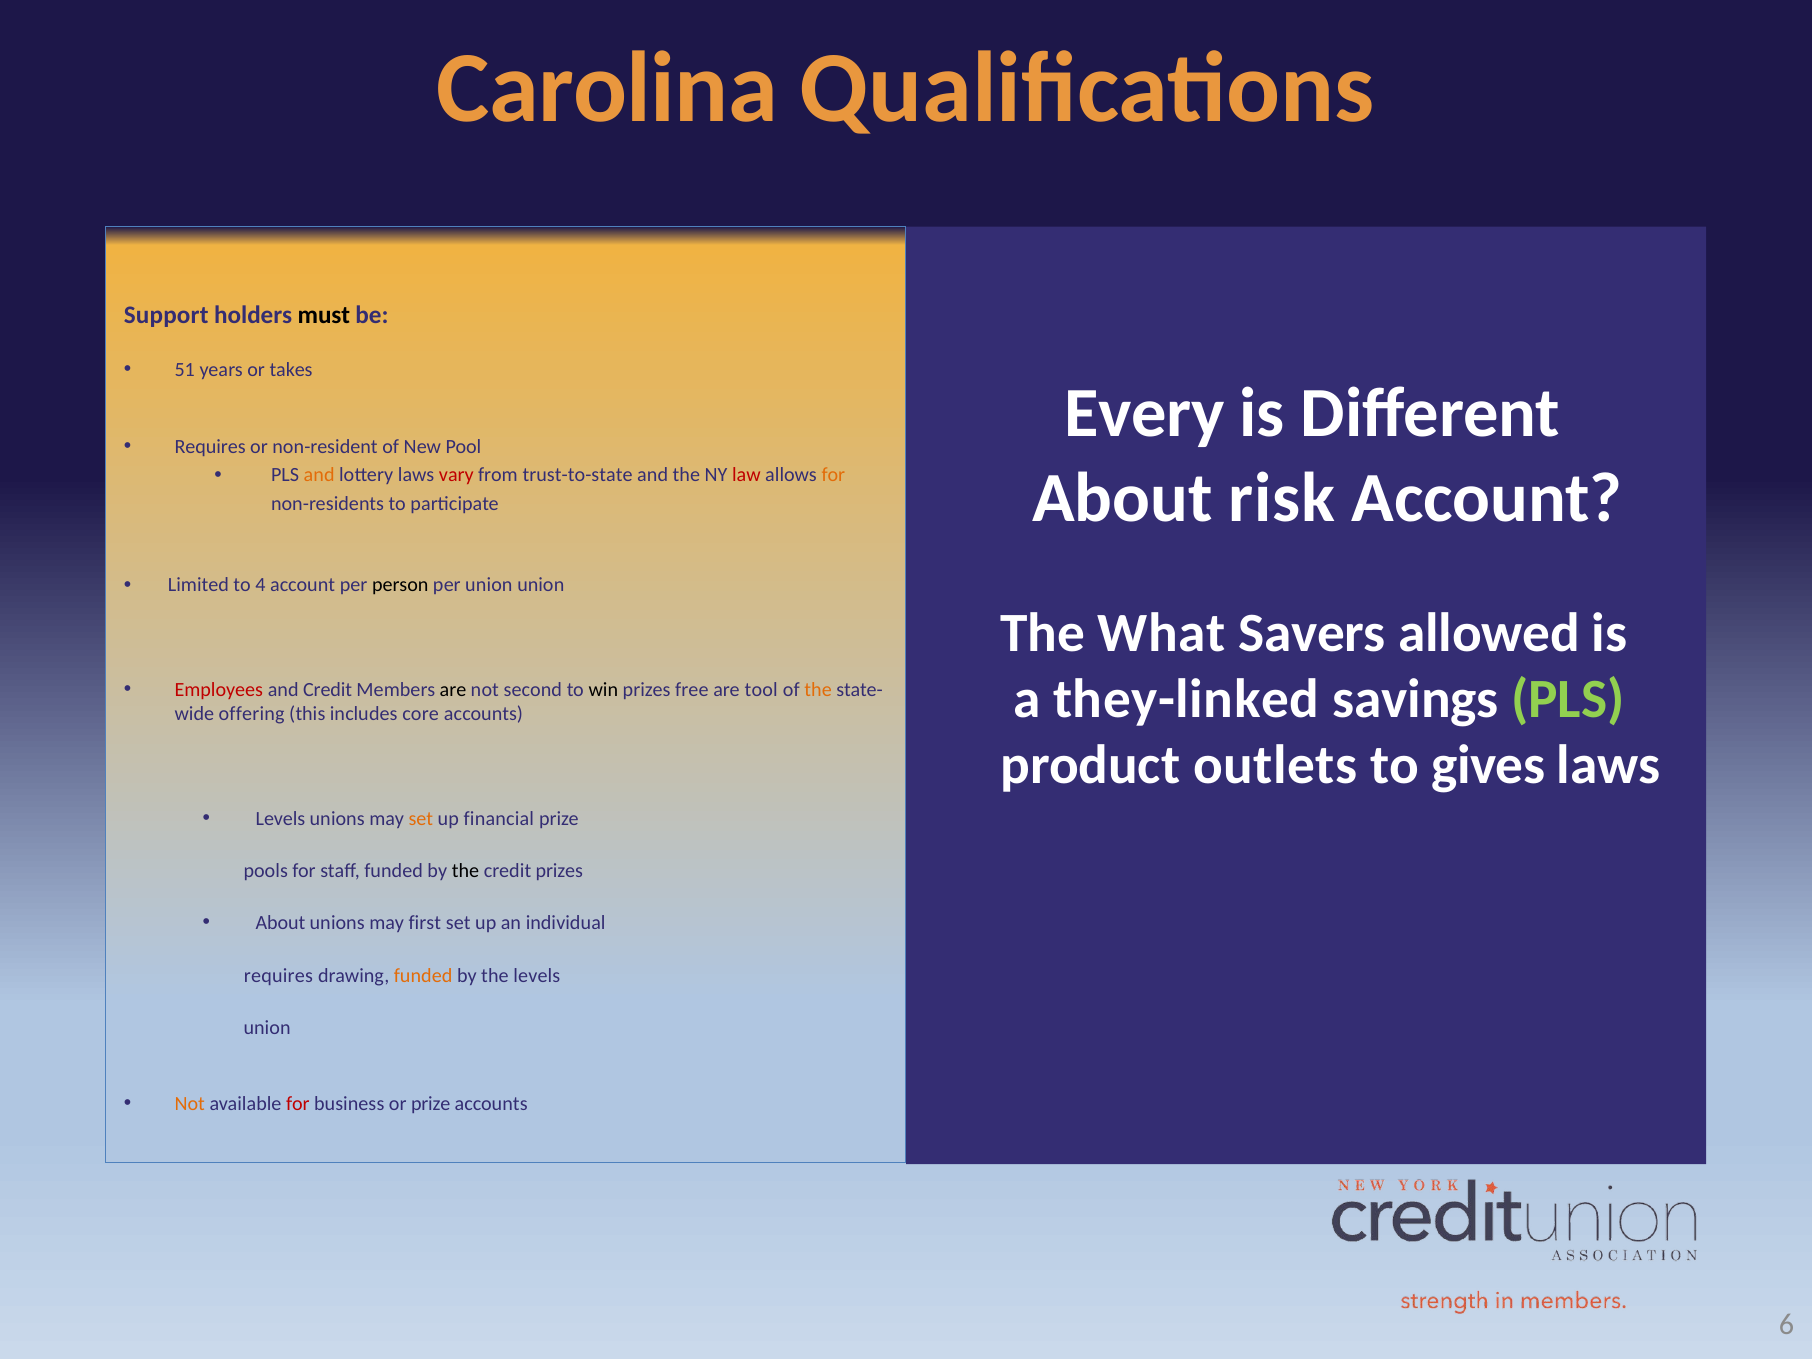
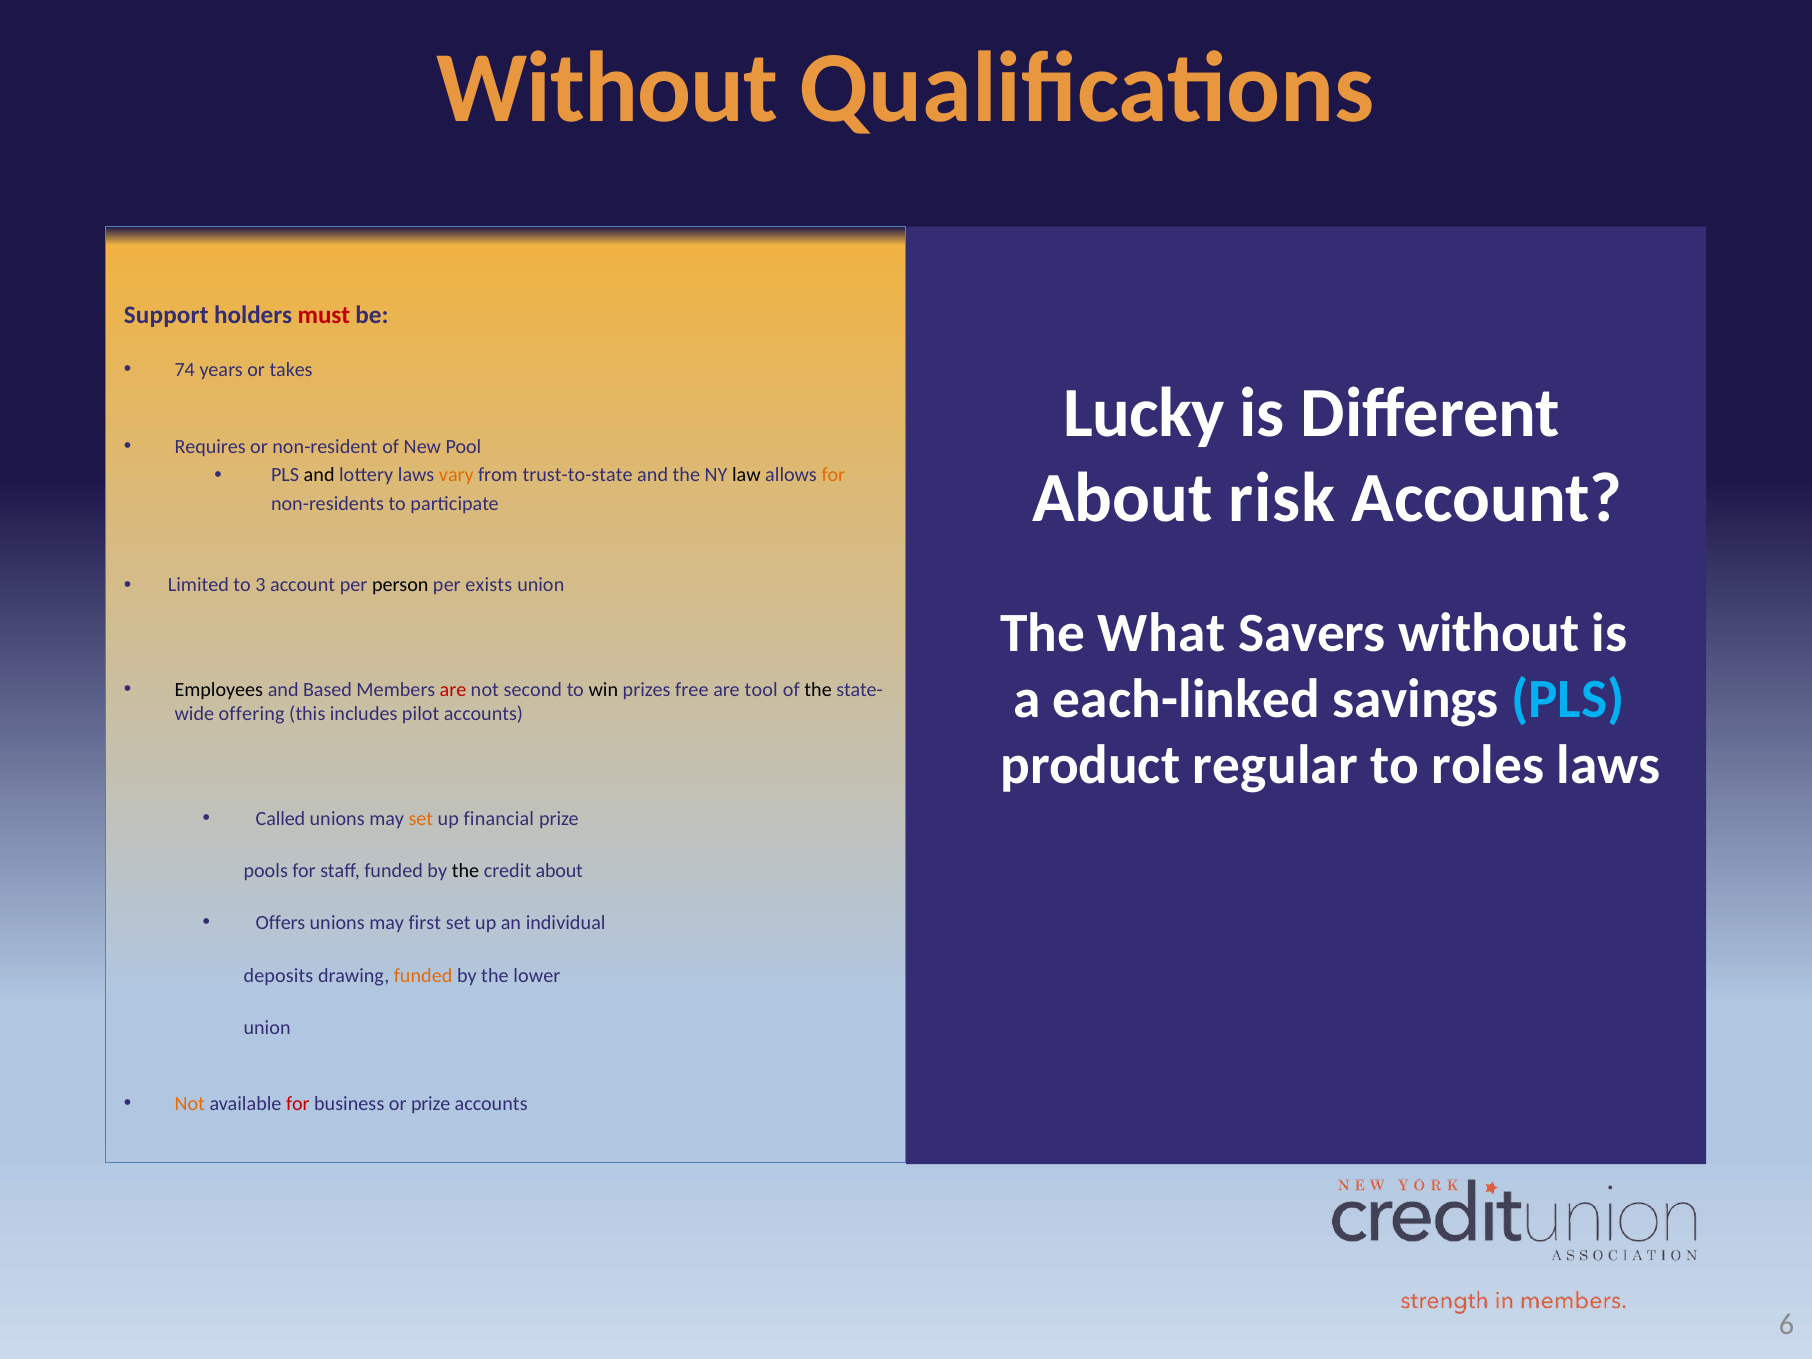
Carolina: Carolina -> Without (608, 88)
must colour: black -> red (324, 315)
51: 51 -> 74 (185, 370)
Every: Every -> Lucky (1144, 414)
and colour: orange -> black (319, 475)
vary colour: red -> orange (456, 475)
law colour: red -> black (746, 475)
4: 4 -> 3 (260, 585)
per union: union -> exists (489, 585)
Savers allowed: allowed -> without (1489, 633)
they-linked: they-linked -> each-linked (1186, 699)
PLS colour: light green -> light blue (1568, 699)
Employees colour: red -> black (219, 690)
and Credit: Credit -> Based (327, 690)
are colour: black -> red (453, 690)
the colour: orange -> black (818, 690)
core: core -> pilot (421, 714)
outlets: outlets -> regular (1275, 766)
gives: gives -> roles (1488, 766)
Levels: Levels -> Called (280, 819)
credit prizes: prizes -> about (559, 871)
About: About -> Offers (281, 923)
requires: requires -> deposits (278, 975)
the levels: levels -> lower (537, 975)
